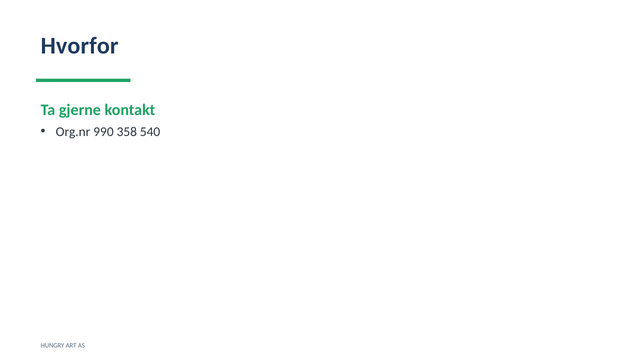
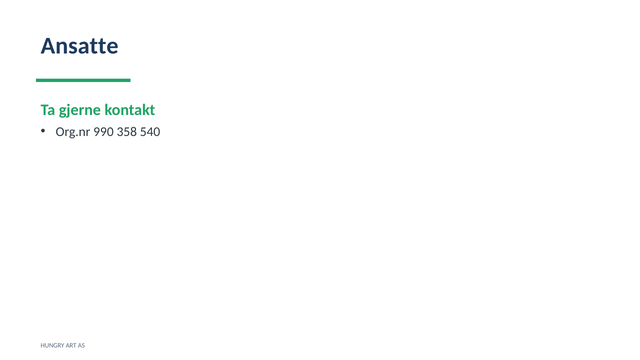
Hvorfor: Hvorfor -> Ansatte (80, 46)
